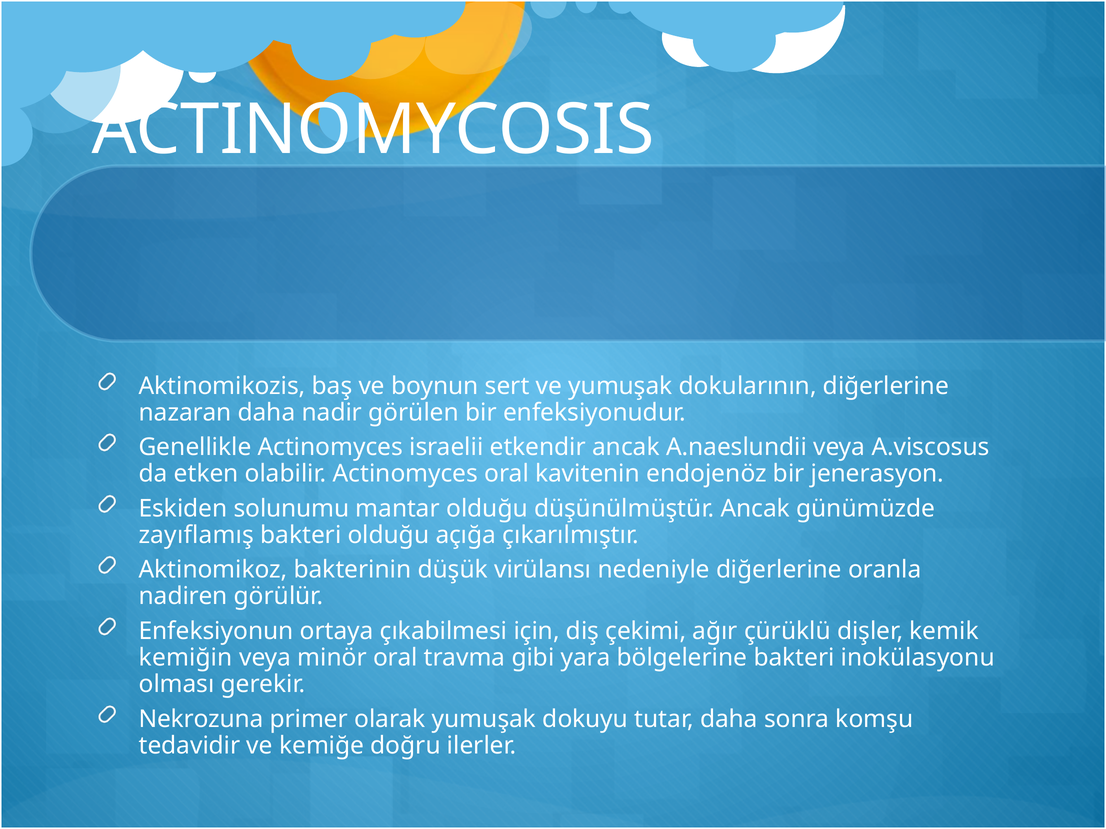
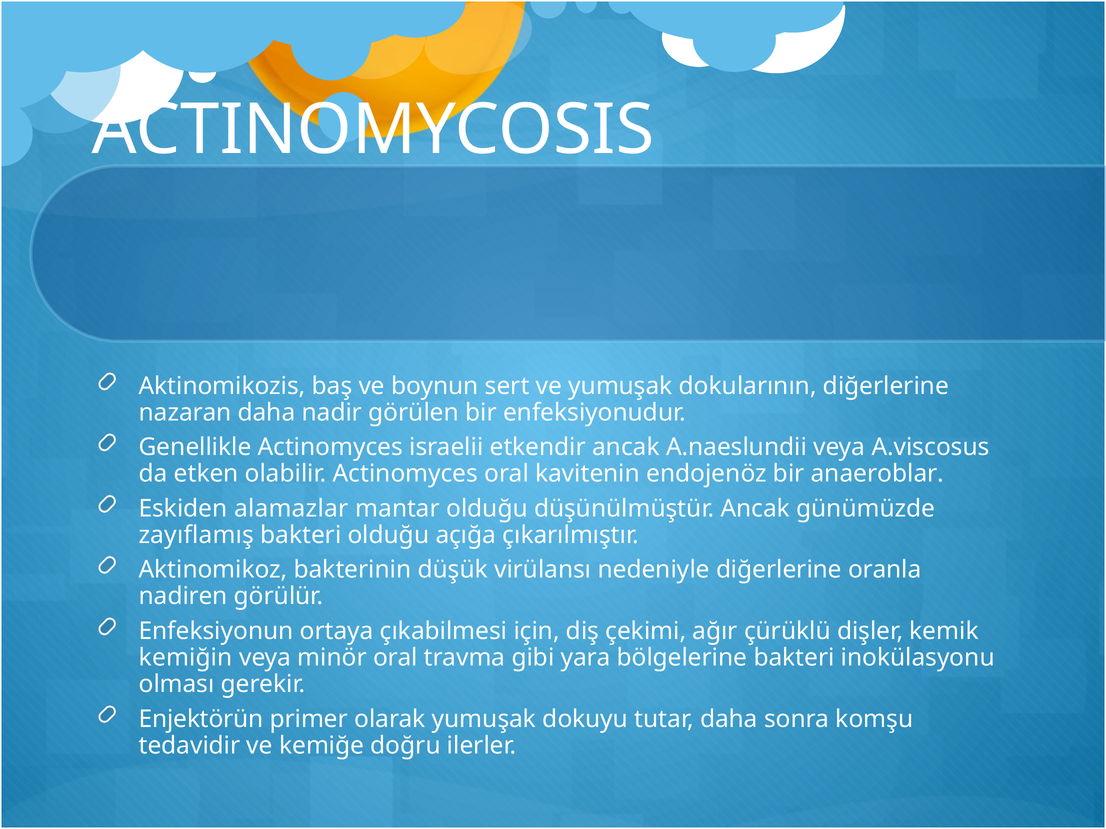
jenerasyon: jenerasyon -> anaeroblar (877, 474)
solunumu: solunumu -> alamazlar (291, 509)
Nekrozuna: Nekrozuna -> Enjektörün (201, 719)
